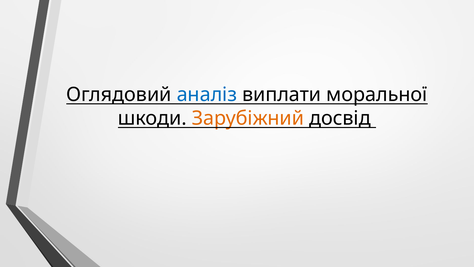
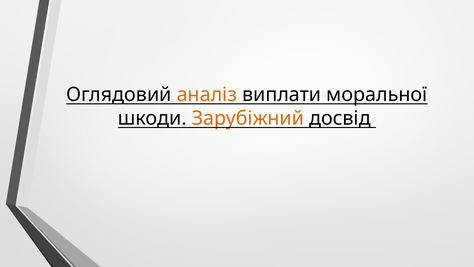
аналіз colour: blue -> orange (207, 95)
